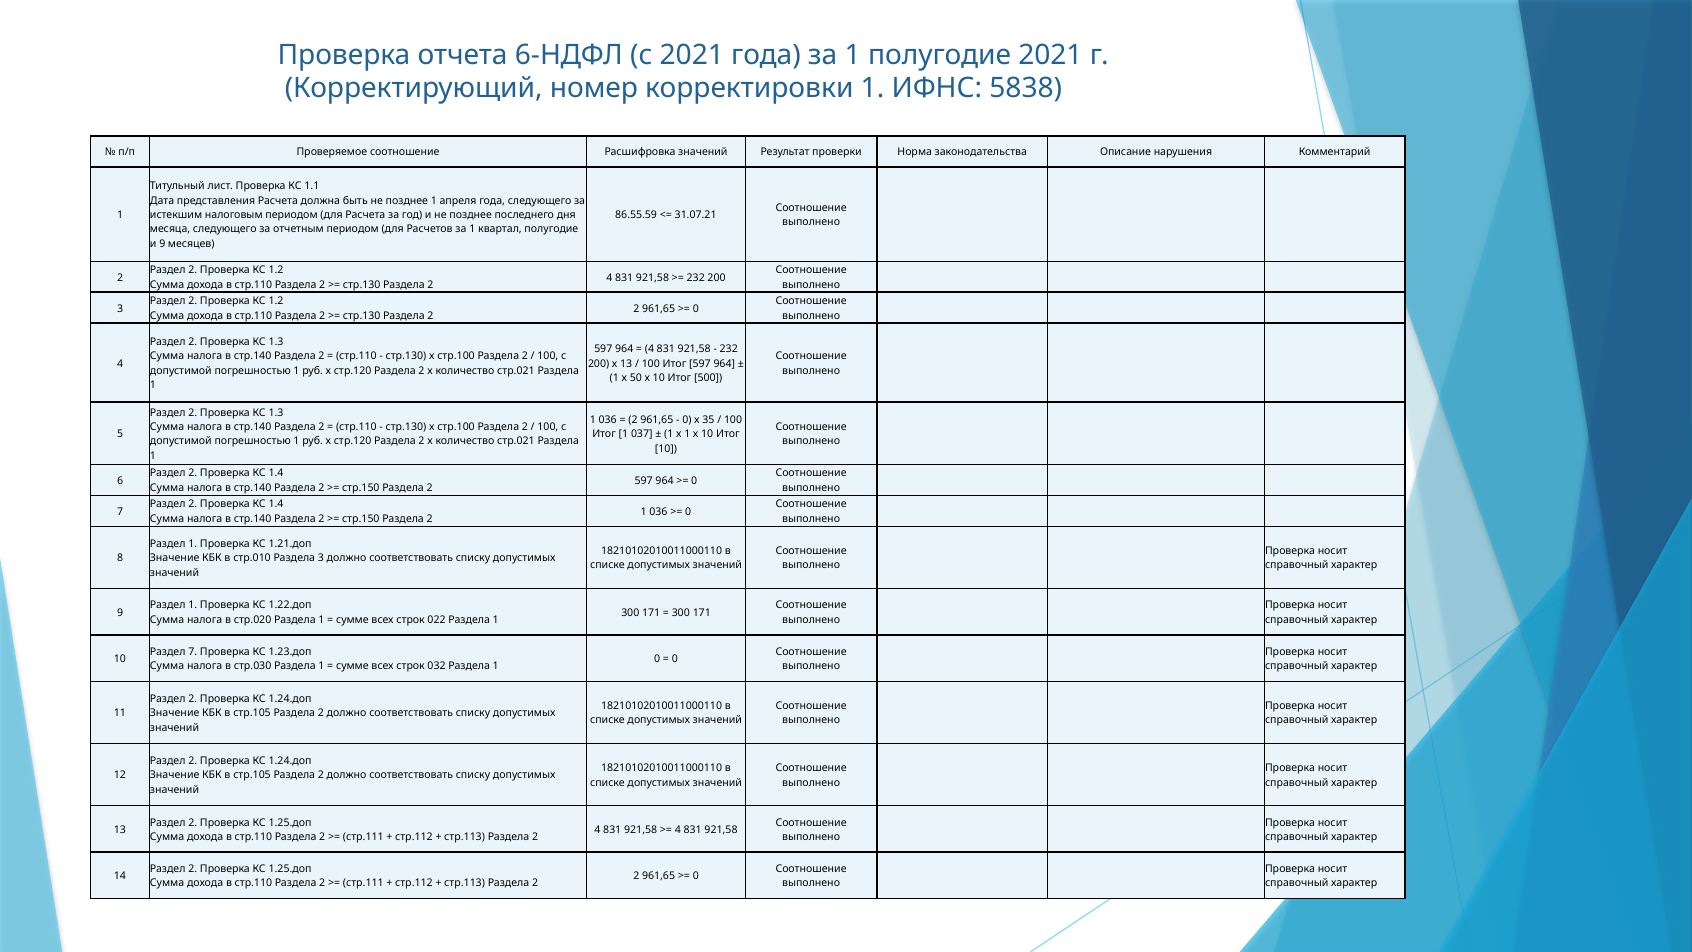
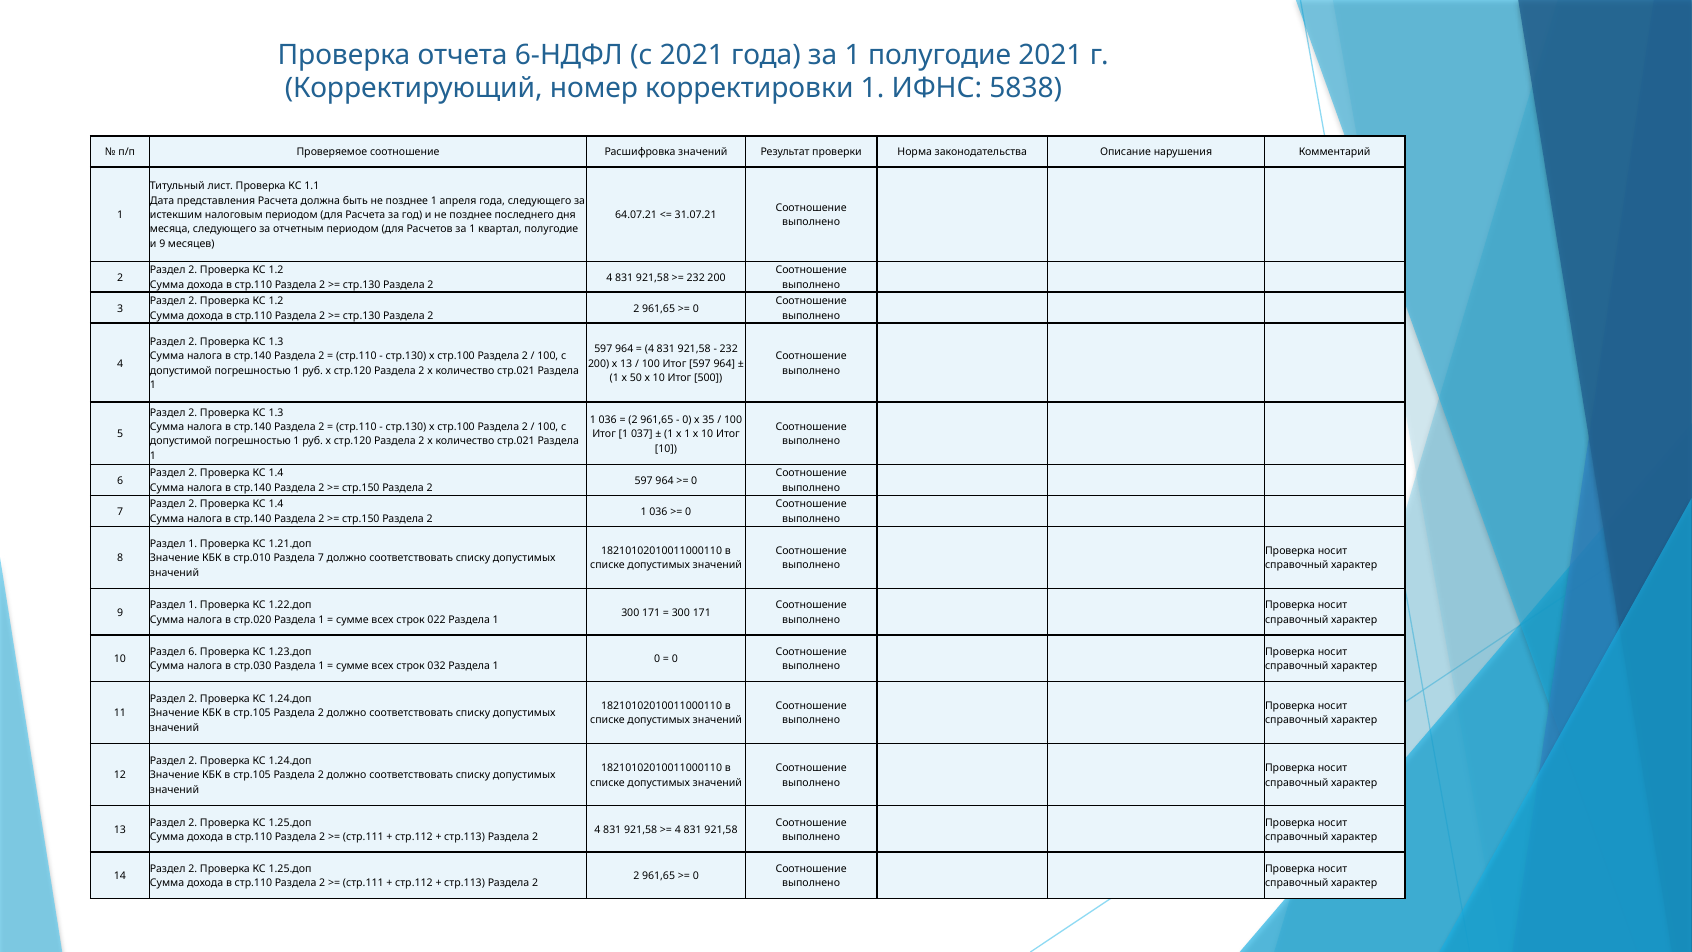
86.55.59: 86.55.59 -> 64.07.21 (636, 215)
Раздела 3: 3 -> 7 (321, 558)
Раздел 7: 7 -> 6 (193, 652)
